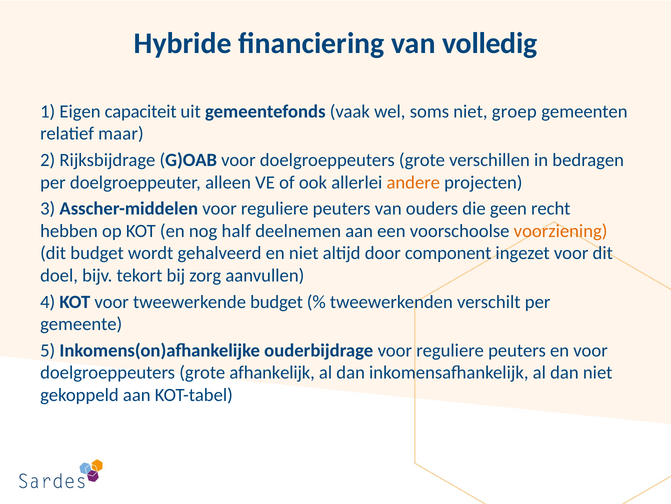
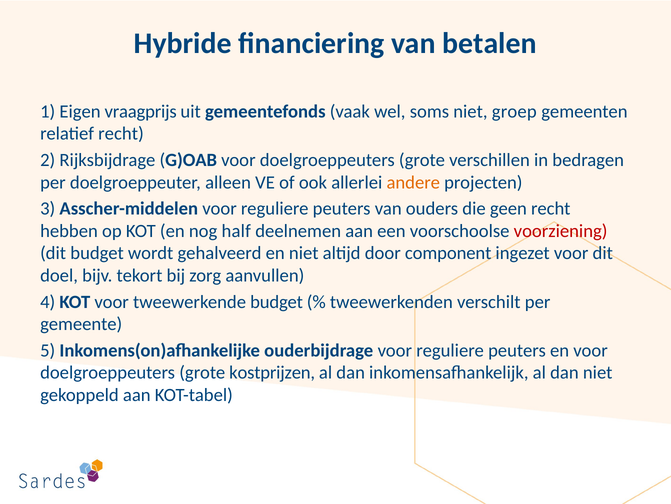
volledig: volledig -> betalen (490, 43)
capaciteit: capaciteit -> vraagprijs (141, 111)
relatief maar: maar -> recht (121, 134)
voorziening colour: orange -> red (561, 231)
afhankelijk: afhankelijk -> kostprijzen (272, 372)
